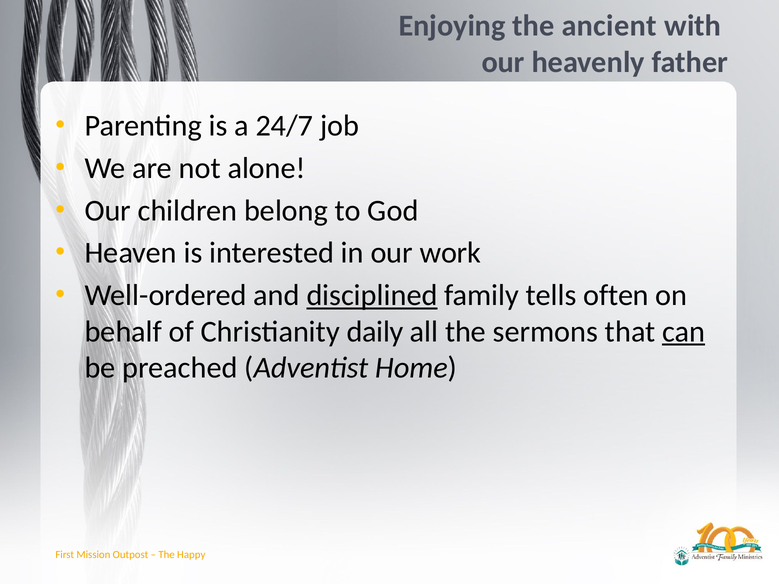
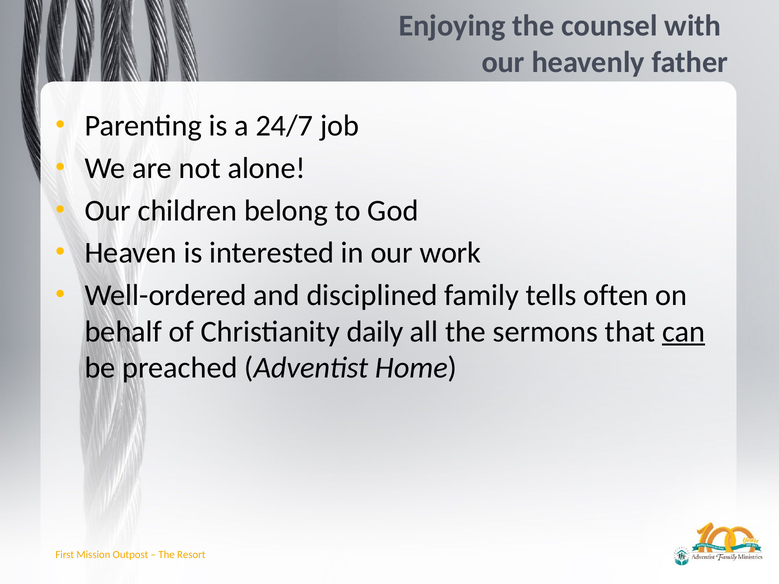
ancient: ancient -> counsel (609, 26)
disciplined underline: present -> none (372, 295)
Happy: Happy -> Resort (191, 555)
